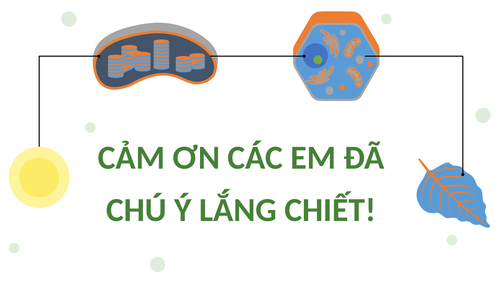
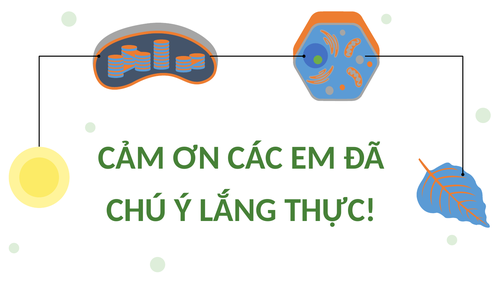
CHIẾT: CHIẾT -> THỰC (330, 210)
